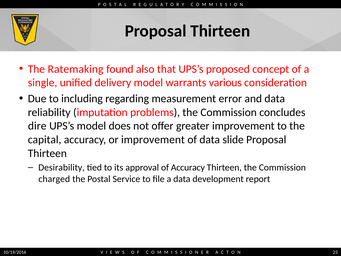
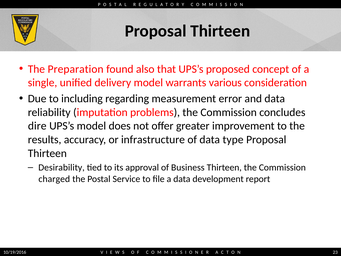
Ratemaking: Ratemaking -> Preparation (76, 69)
capital: capital -> results (45, 139)
or improvement: improvement -> infrastructure (153, 139)
slide: slide -> type (233, 139)
of Accuracy: Accuracy -> Business (188, 167)
